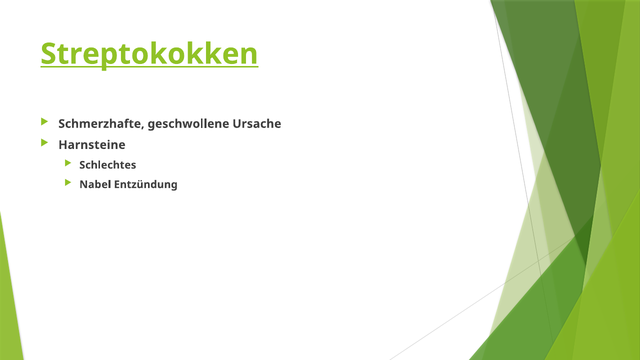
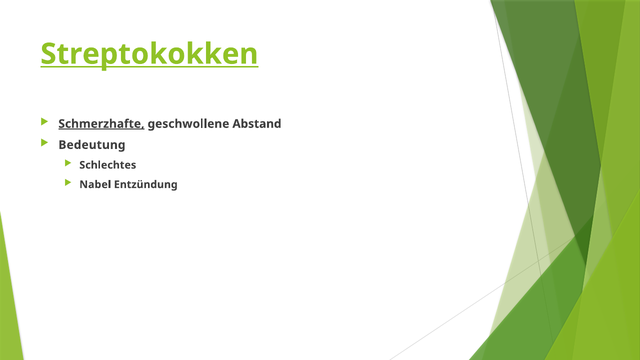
Schmerzhafte underline: none -> present (101, 124)
Ursache: Ursache -> Abstand (257, 124)
Harnsteine: Harnsteine -> Bedeutung (92, 145)
